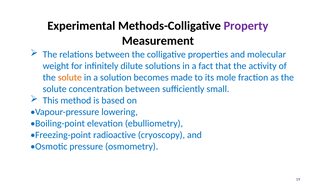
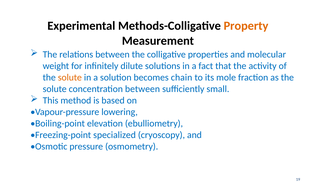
Property colour: purple -> orange (246, 26)
made: made -> chain (182, 77)
radioactive: radioactive -> specialized (115, 135)
